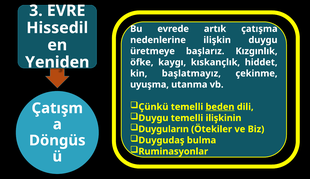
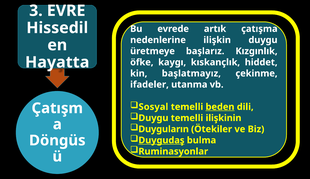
Yeniden: Yeniden -> Hayatta (57, 62)
uyuşma: uyuşma -> ifadeler (149, 85)
Çünkü: Çünkü -> Sosyal (153, 107)
Duygudaş underline: none -> present (161, 140)
